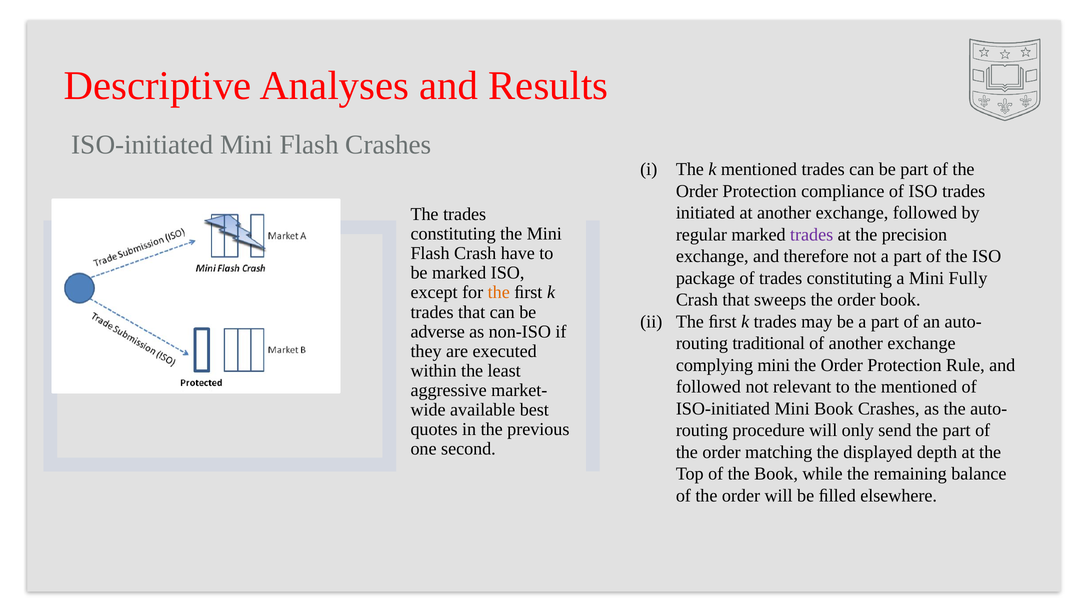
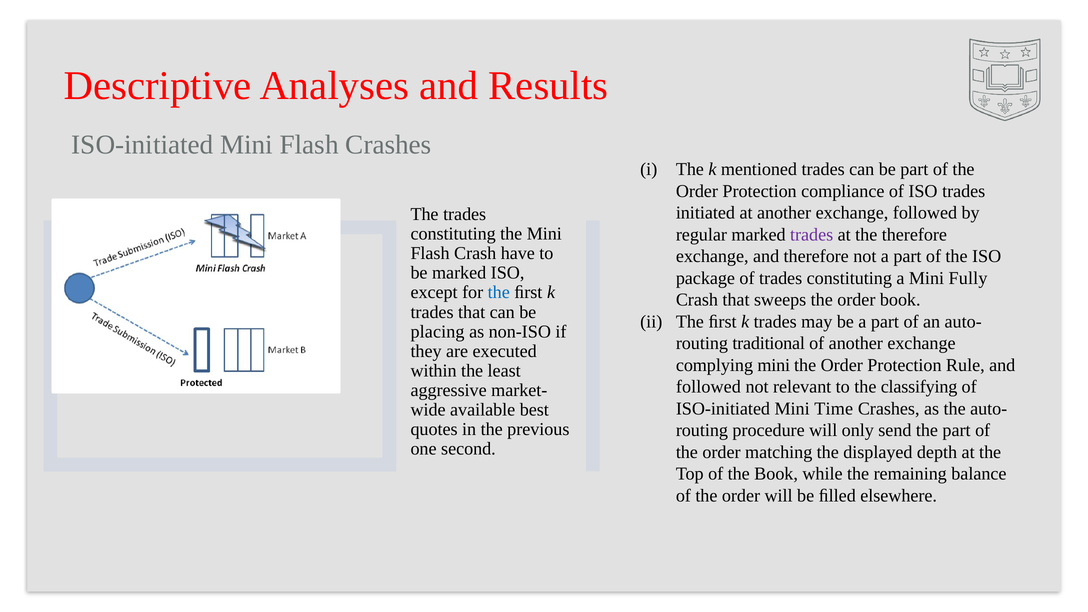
the precision: precision -> therefore (914, 235)
the colour: orange -> blue (499, 292)
adverse: adverse -> placing (438, 332)
the mentioned: mentioned -> classifying (919, 387)
Mini Book: Book -> Time (834, 409)
